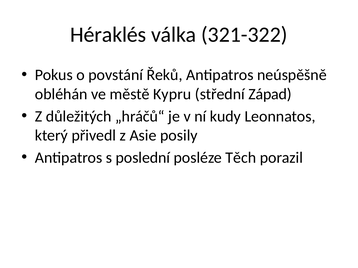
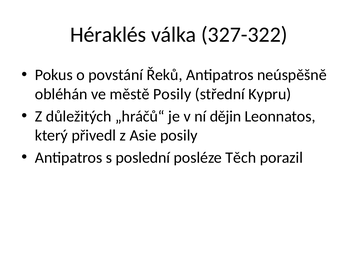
321-322: 321-322 -> 327-322 (244, 35)
městě Kypru: Kypru -> Posily (172, 94)
Západ: Západ -> Kypru (270, 94)
kudy: kudy -> dějin (225, 116)
